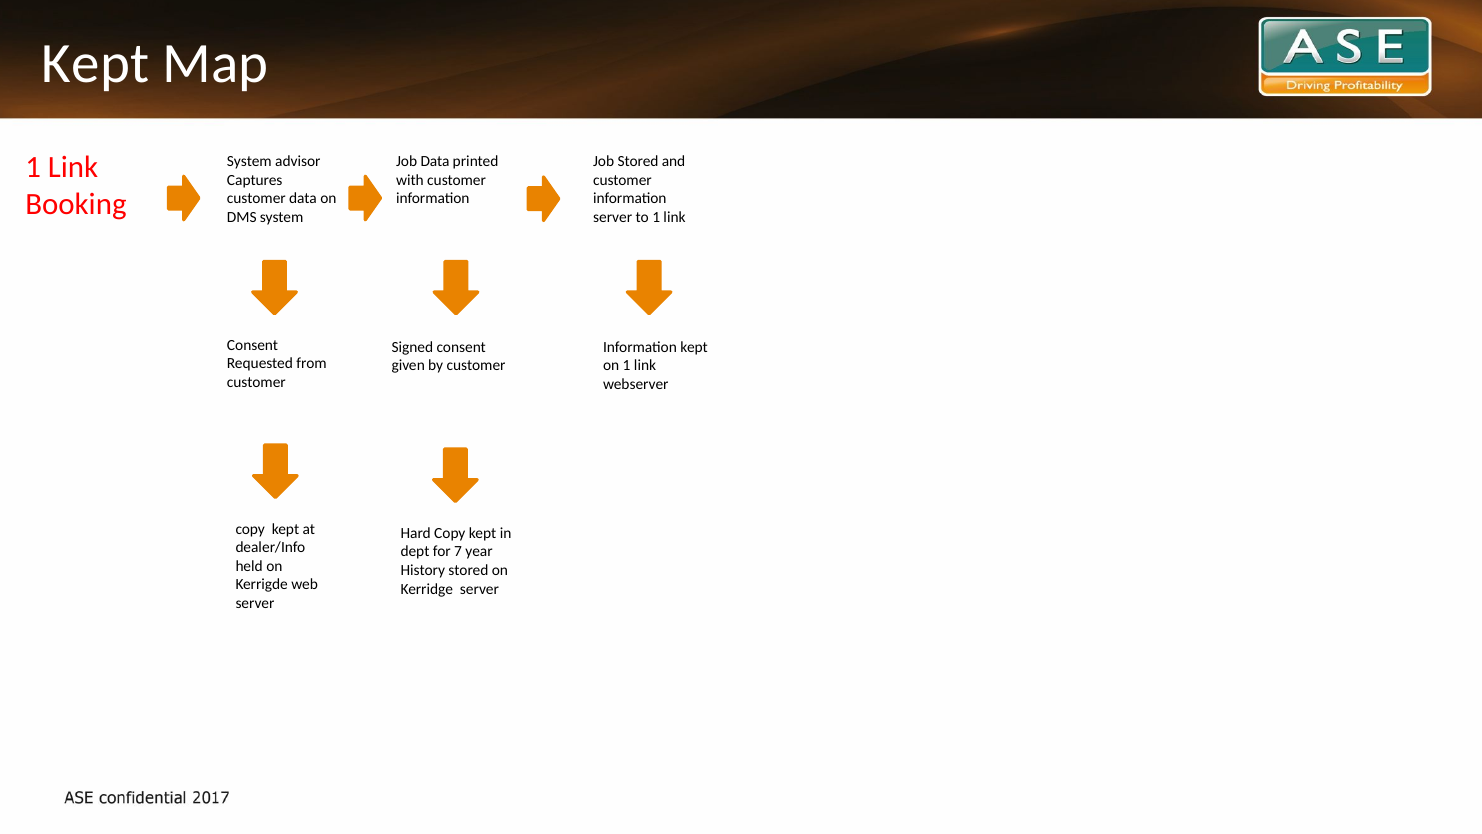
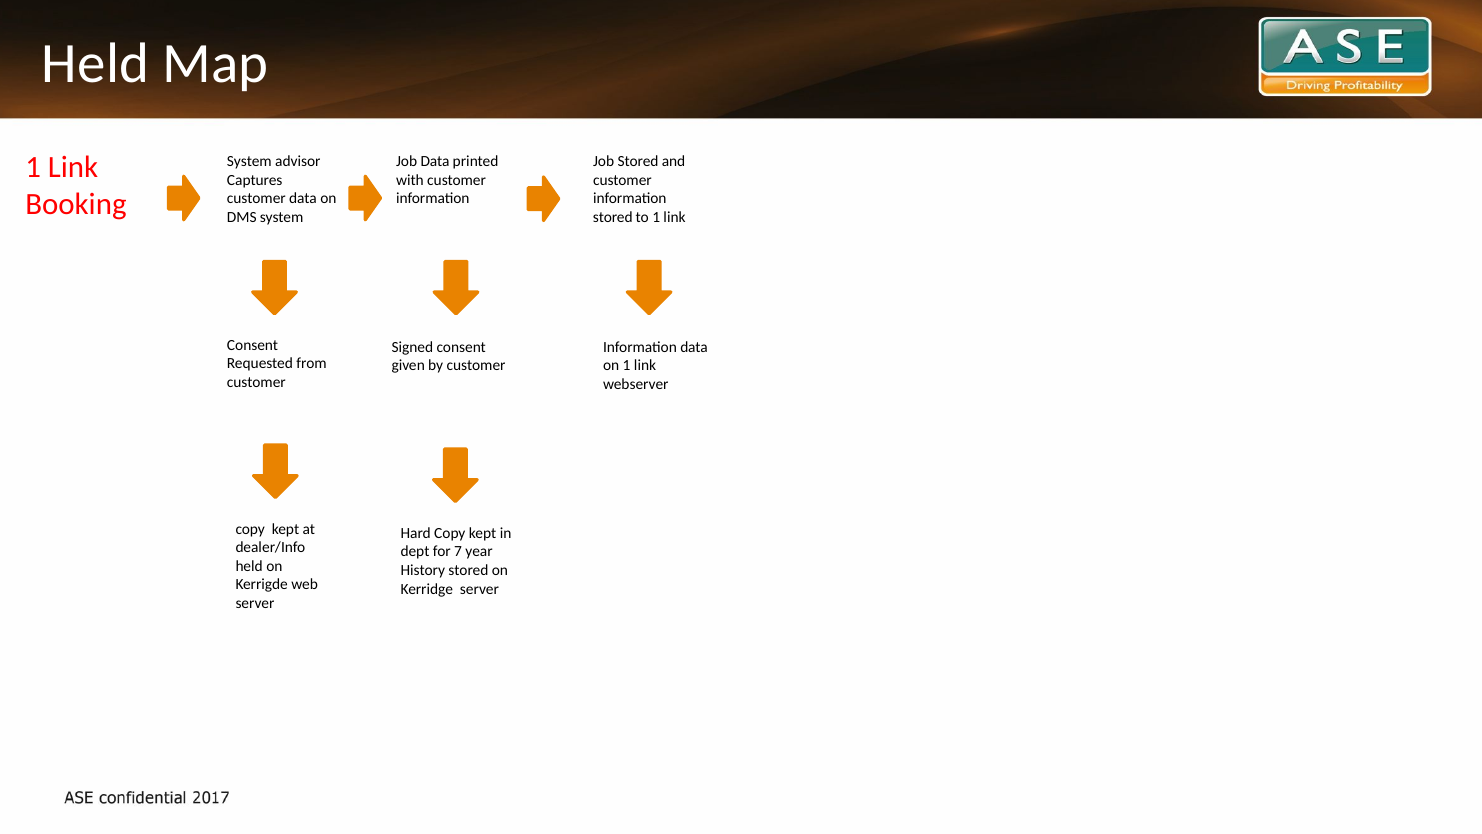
Kept: Kept -> Held (96, 64)
server: server -> stored (613, 217)
Information kept: kept -> data (694, 347)
